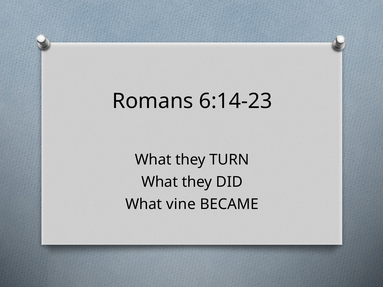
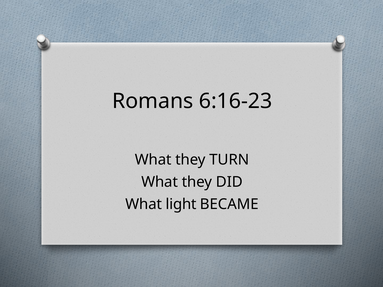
6:14-23: 6:14-23 -> 6:16-23 (236, 101)
vine: vine -> light (181, 204)
